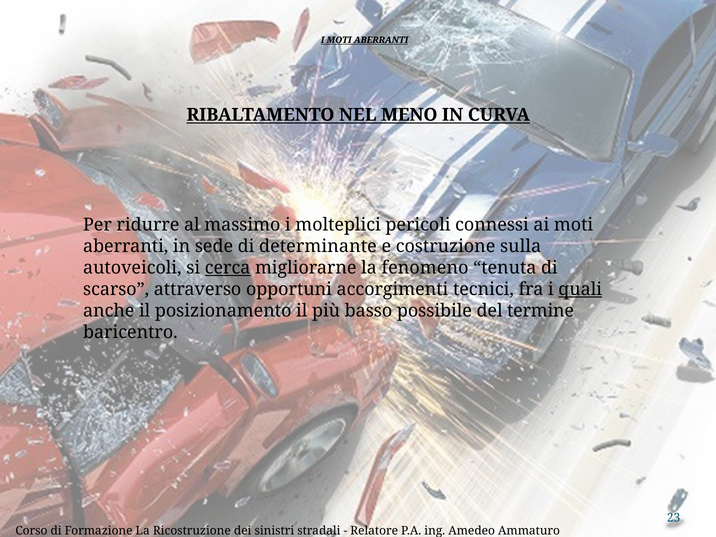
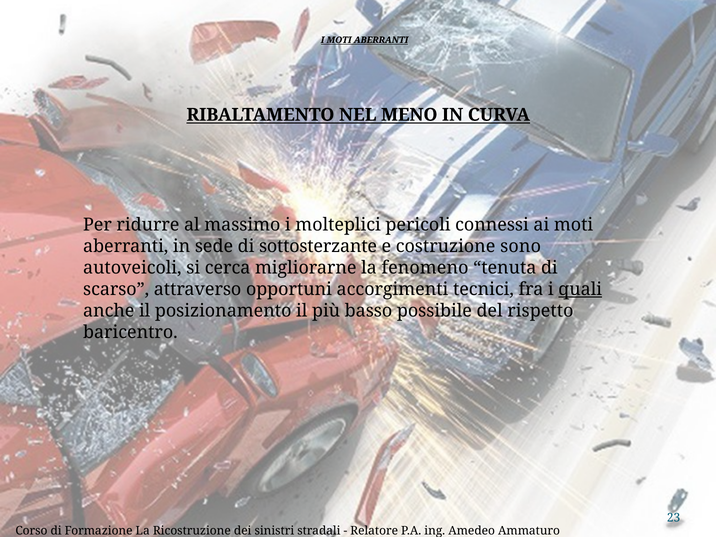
determinante: determinante -> sottosterzante (318, 246)
sulla: sulla -> sono (521, 246)
cerca underline: present -> none (228, 268)
termine: termine -> rispetto (540, 311)
